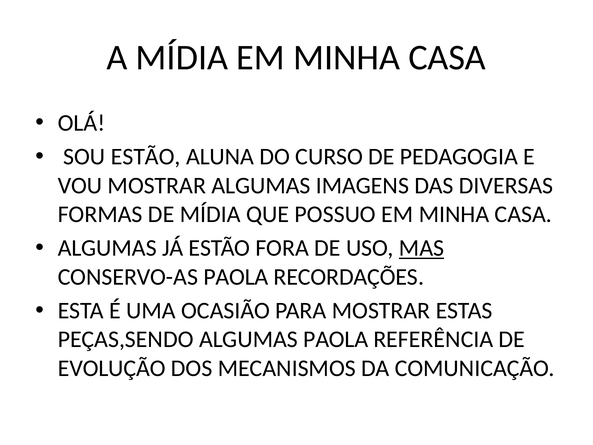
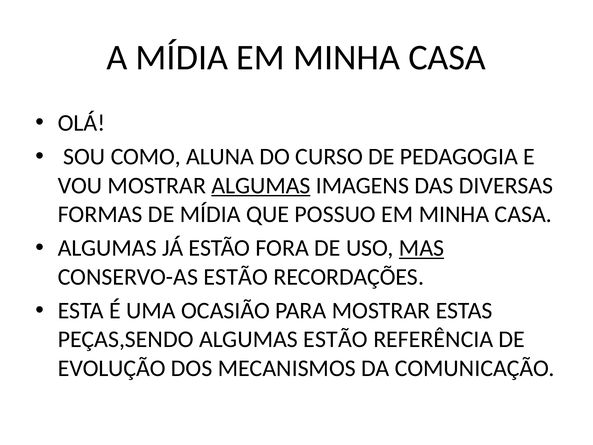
SOU ESTÃO: ESTÃO -> COMO (146, 157)
ALGUMAS underline: none -> present (261, 185)
CONSERVO-AS PAOLA: PAOLA -> ESTÃO (236, 277)
ALGUMAS PAOLA: PAOLA -> ESTÃO (336, 339)
